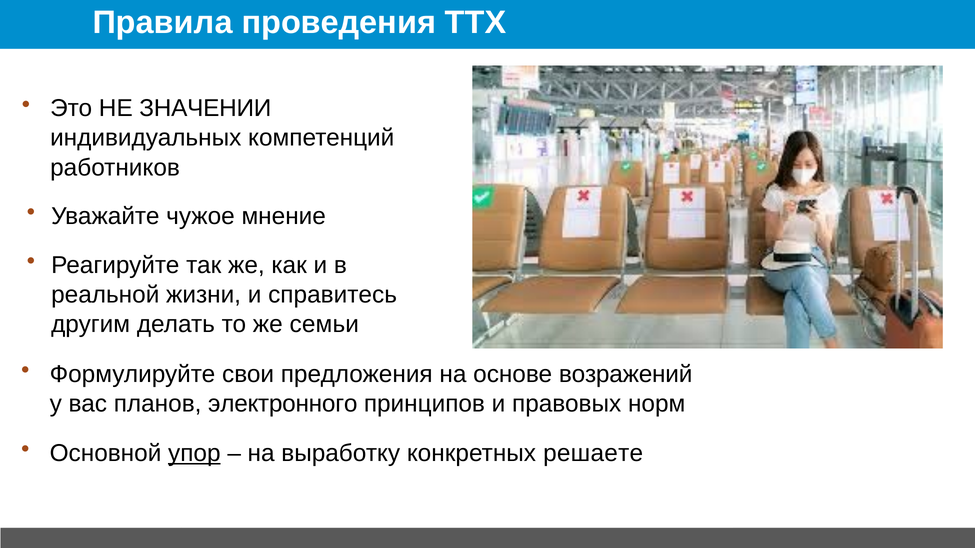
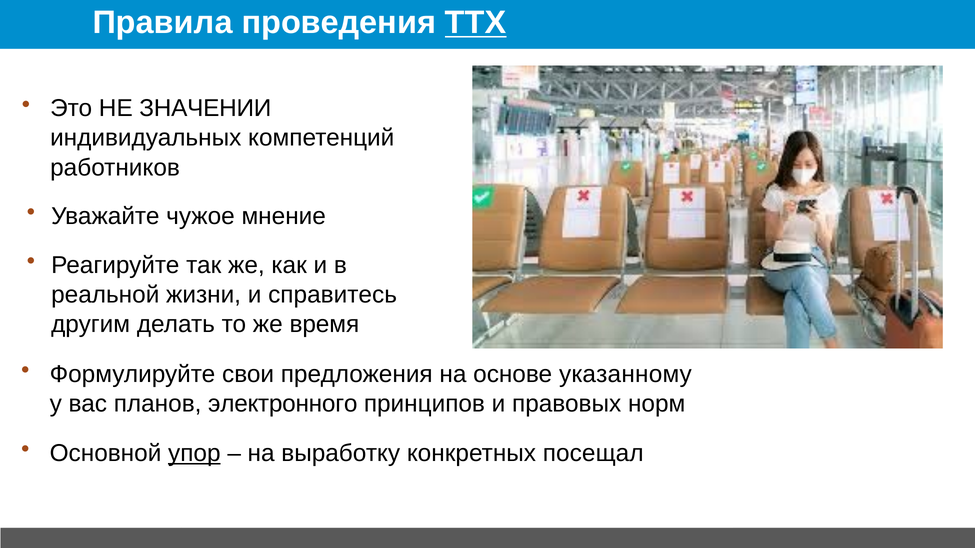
ТТХ underline: none -> present (476, 23)
семьи: семьи -> время (324, 325)
возражений: возражений -> указанному (625, 374)
решаете: решаете -> посещал (593, 454)
